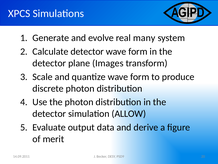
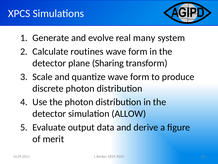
Calculate detector: detector -> routines (87, 51)
Images: Images -> Sharing (108, 63)
